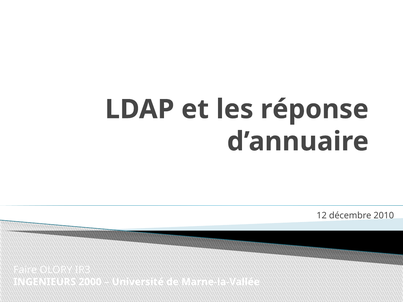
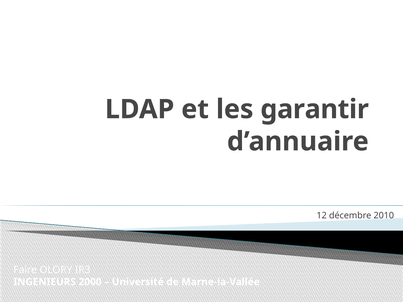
réponse: réponse -> garantir (315, 109)
